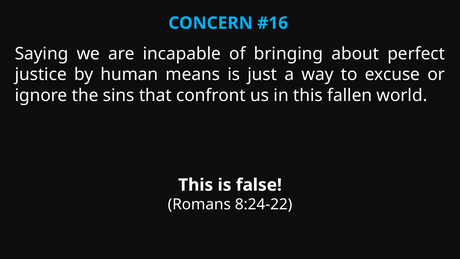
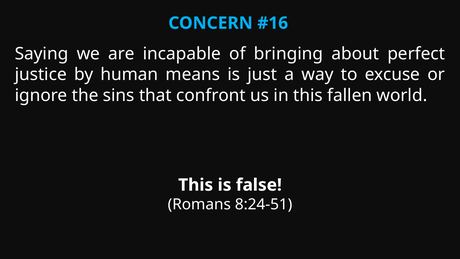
8:24-22: 8:24-22 -> 8:24-51 (264, 204)
